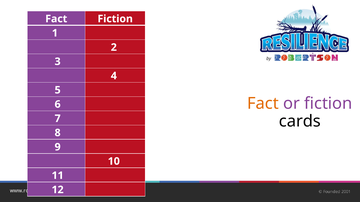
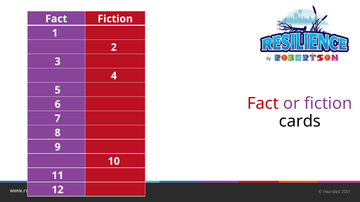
Fact colour: orange -> red (263, 104)
